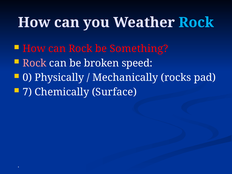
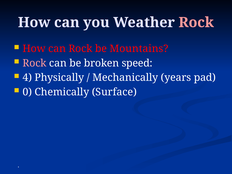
Rock colour: light blue -> pink (196, 22)
Something: Something -> Mountains (139, 49)
0: 0 -> 4 (27, 78)
rocks: rocks -> years (176, 78)
7: 7 -> 0 (27, 92)
